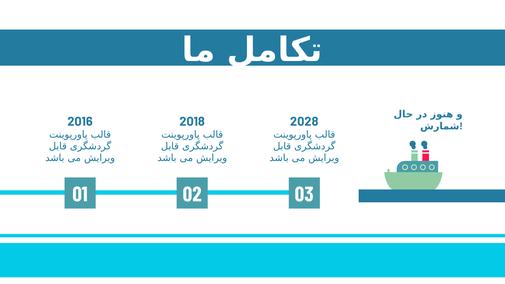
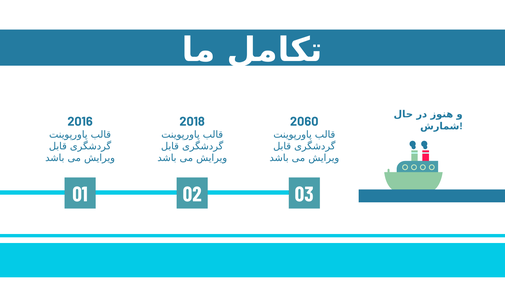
2028: 2028 -> 2060 (304, 122)
